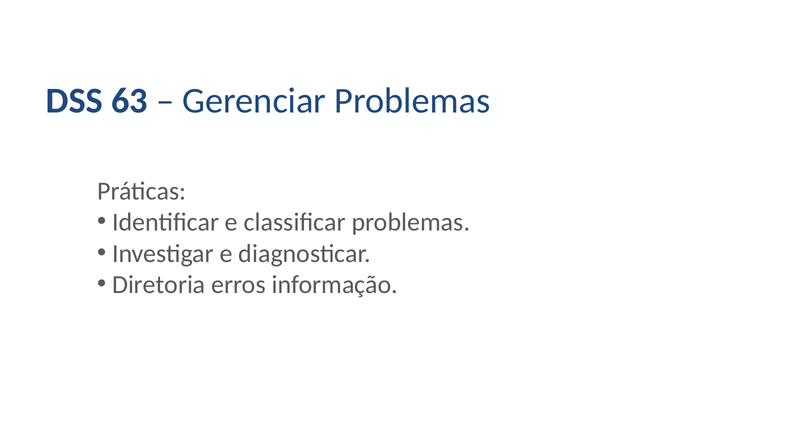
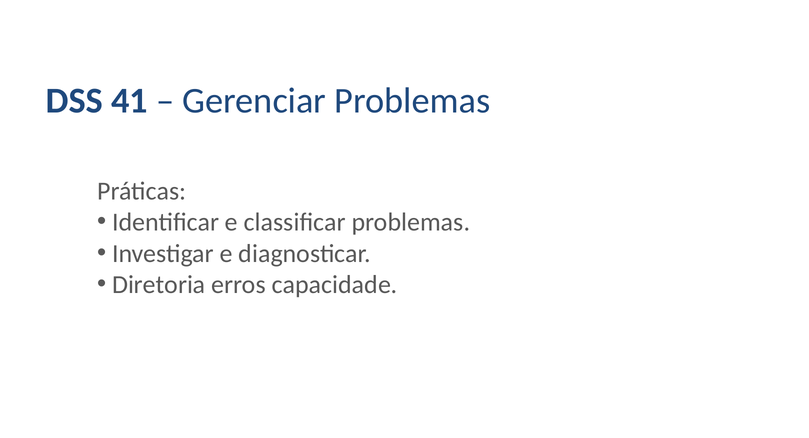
63: 63 -> 41 (129, 101)
informação: informação -> capacidade (335, 285)
